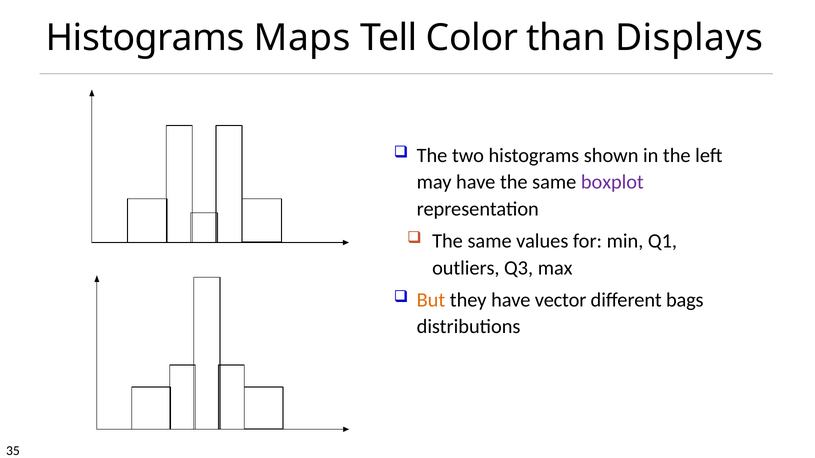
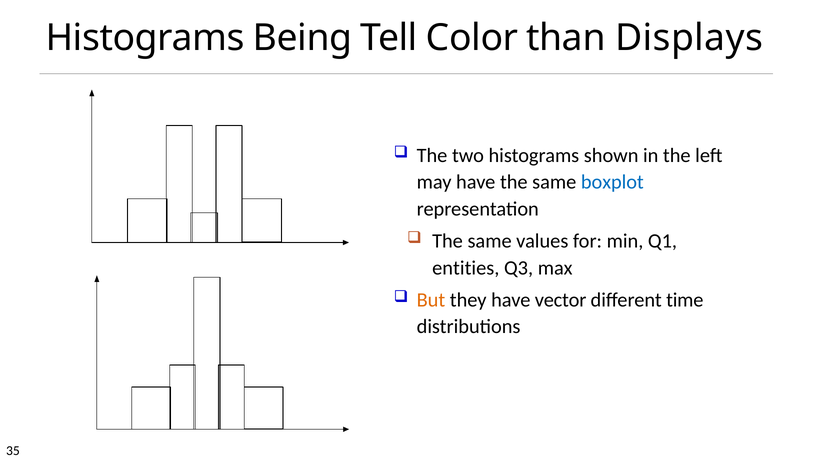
Maps: Maps -> Being (303, 38)
boxplot colour: purple -> blue (612, 182)
outliers: outliers -> entities (466, 268)
bags: bags -> time (685, 300)
